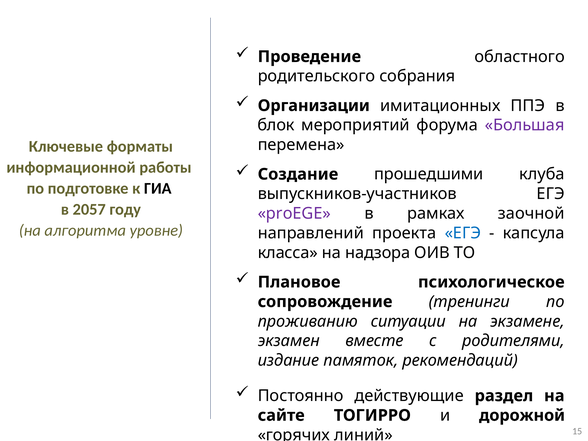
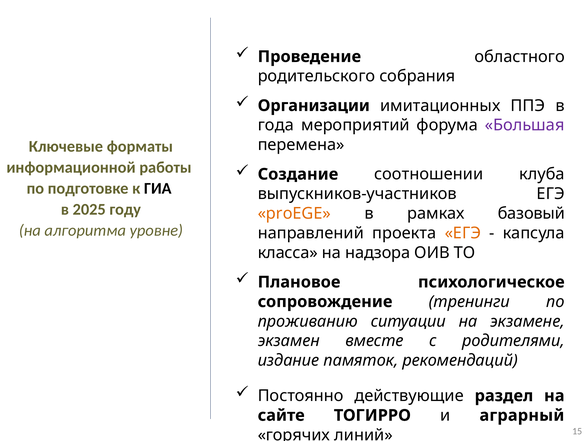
блок: блок -> года (276, 125)
прошедшими: прошедшими -> соотношении (429, 174)
2057: 2057 -> 2025 (89, 209)
proEGE colour: purple -> orange (294, 213)
заочной: заочной -> базовый (531, 213)
ЕГЭ colour: blue -> orange (463, 233)
дорожной: дорожной -> аграрный (522, 415)
